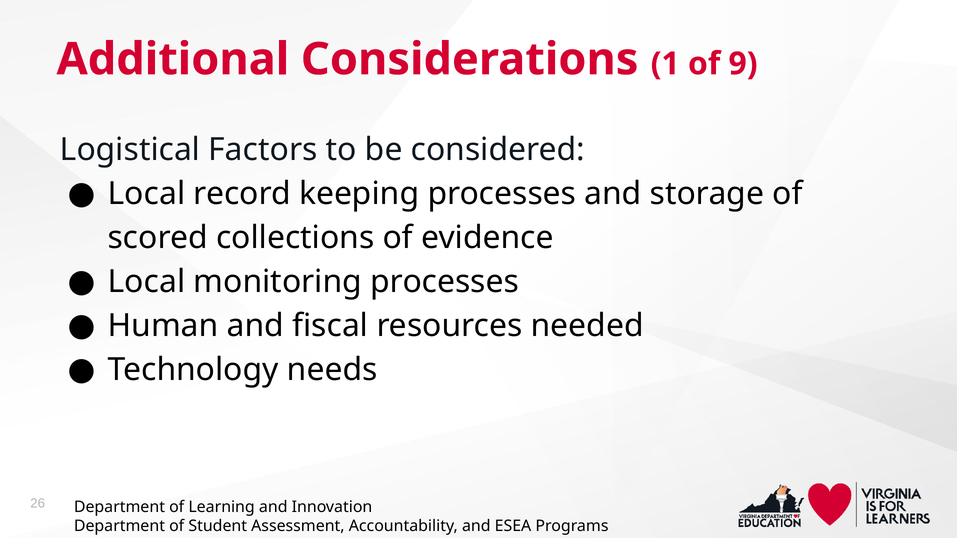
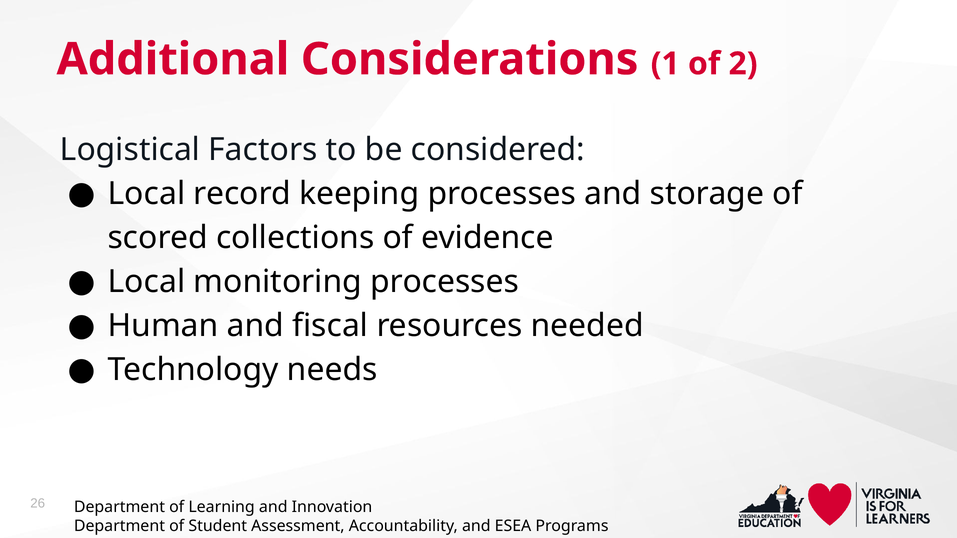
9: 9 -> 2 (743, 64)
